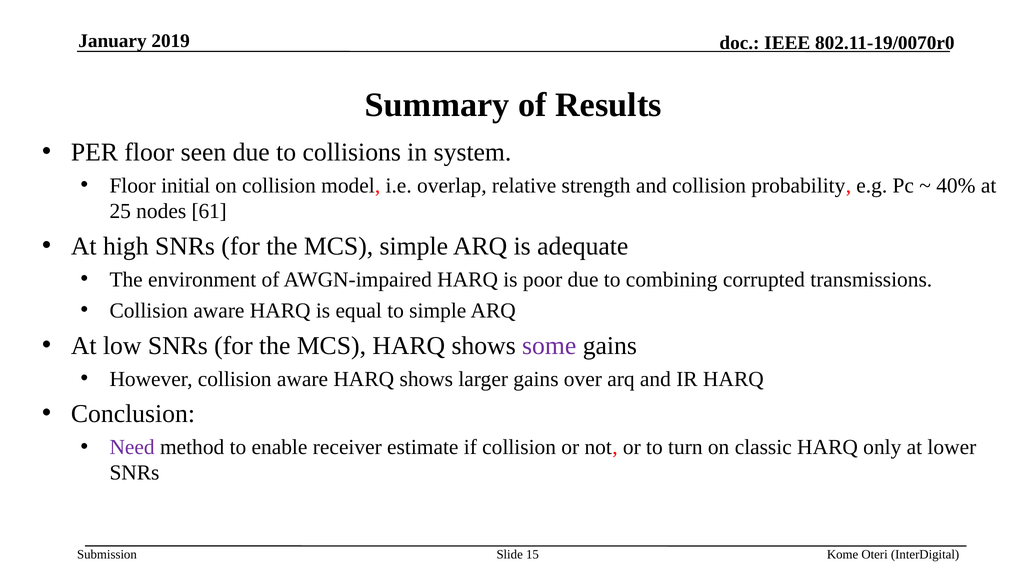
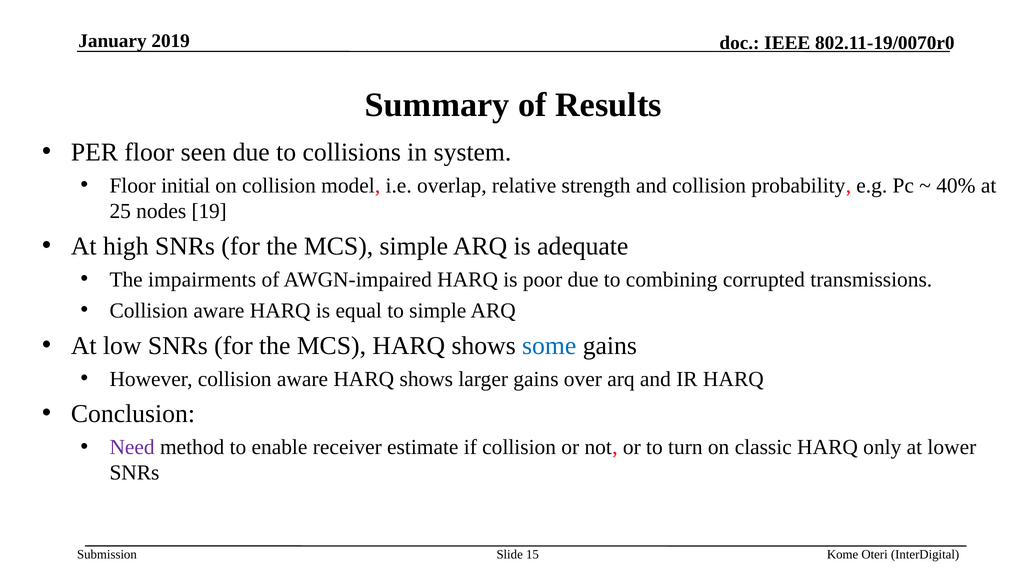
61: 61 -> 19 (209, 211)
environment: environment -> impairments (202, 279)
some colour: purple -> blue (549, 345)
